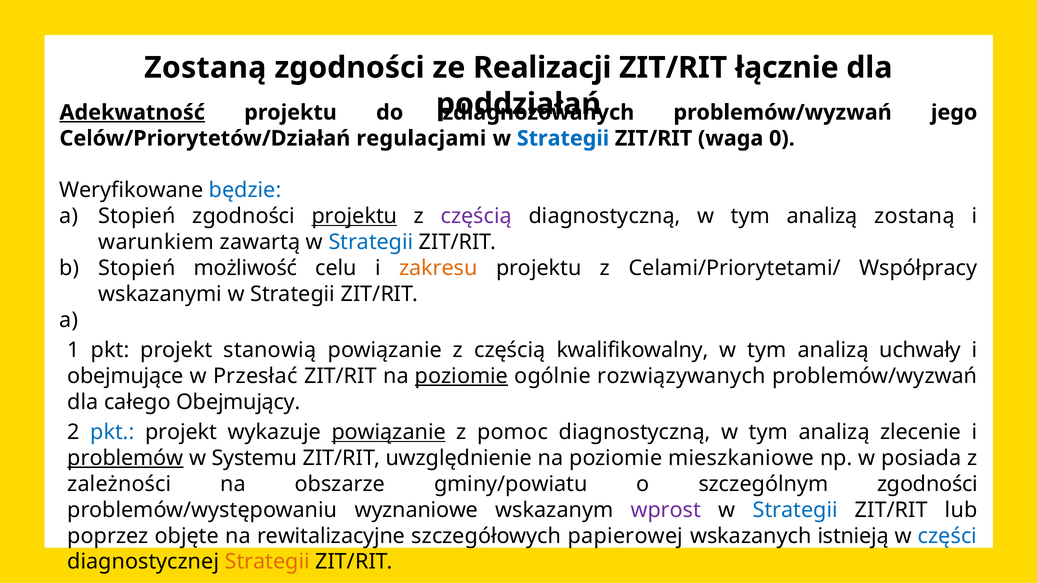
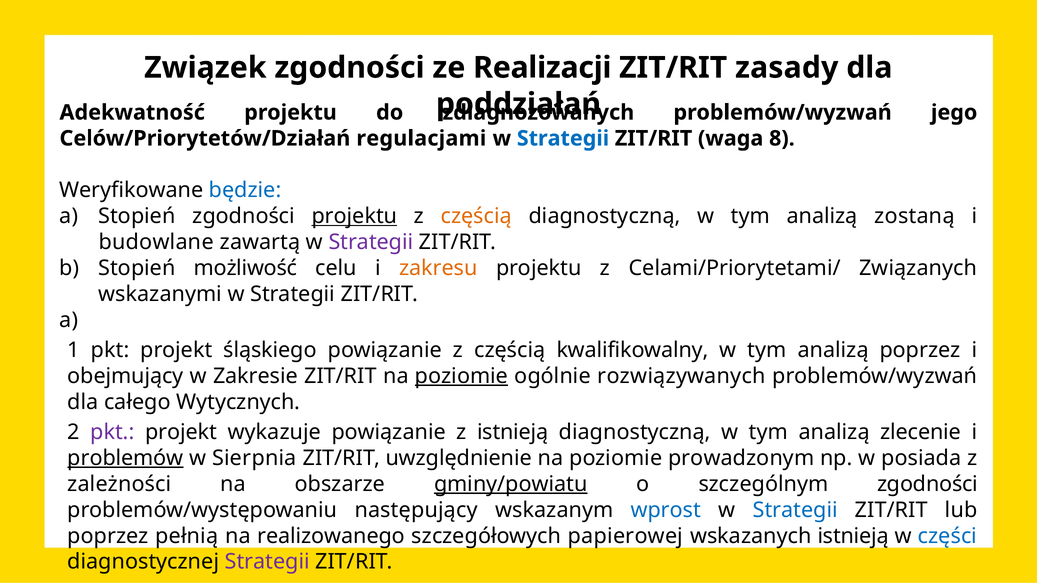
Zostaną: Zostaną -> Związek (205, 68)
łącznie: łącznie -> zasady (787, 68)
Adekwatność underline: present -> none (132, 113)
0: 0 -> 8 (782, 138)
częścią colour: purple -> orange (476, 216)
warunkiem: warunkiem -> budowlane (156, 242)
Strategii colour: blue -> purple (371, 242)
Współpracy: Współpracy -> Związanych (918, 268)
stanowią: stanowią -> śląskiego (270, 350)
analizą uchwały: uchwały -> poprzez (920, 350)
obejmujące: obejmujące -> obejmujący (125, 376)
Przesłać: Przesłać -> Zakresie (255, 376)
Obejmujący: Obejmujący -> Wytycznych (238, 402)
pkt colour: blue -> purple (112, 432)
powiązanie underline: present -> none (389, 432)
z pomoc: pomoc -> istnieją (513, 432)
Systemu: Systemu -> Sierpnia (254, 458)
mieszkaniowe: mieszkaniowe -> prowadzonym (741, 458)
gminy/powiatu underline: none -> present (511, 484)
wyznaniowe: wyznaniowe -> następujący (416, 510)
wprost colour: purple -> blue (666, 510)
objęte: objęte -> pełnią (187, 536)
rewitalizacyjne: rewitalizacyjne -> realizowanego (331, 536)
Strategii colour: orange -> purple (267, 562)
